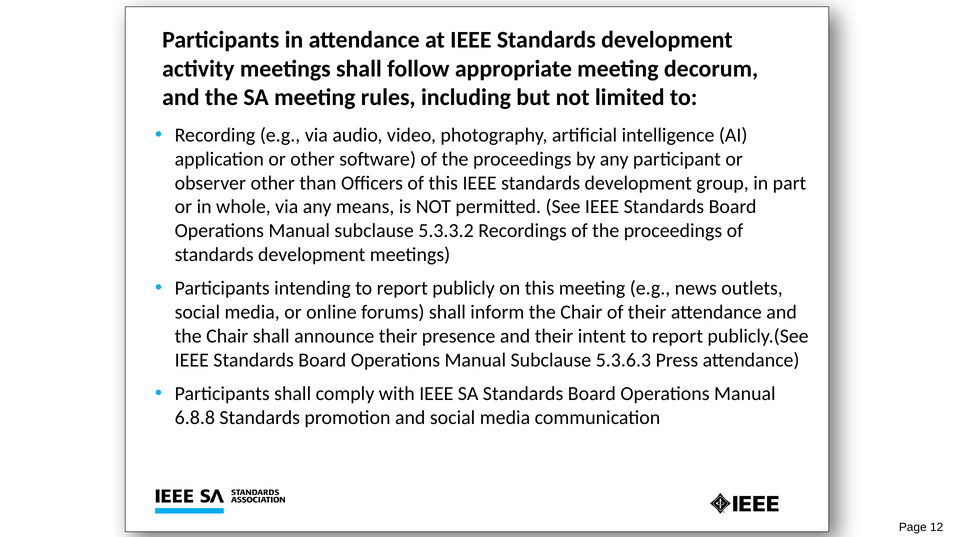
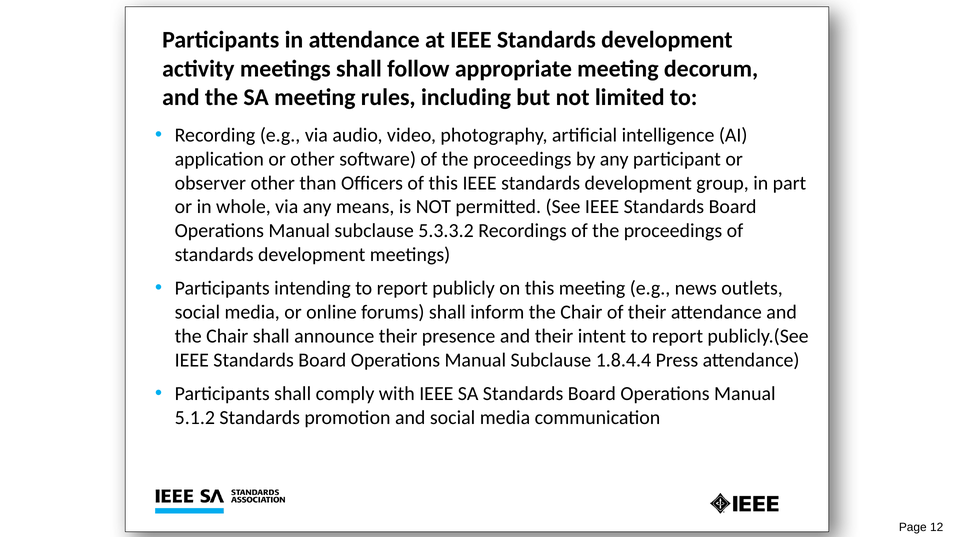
5.3.6.3: 5.3.6.3 -> 1.8.4.4 (623, 360)
6.8.8: 6.8.8 -> 5.1.2 (195, 417)
